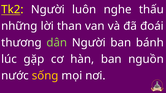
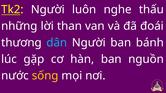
dân colour: light green -> light blue (57, 43)
